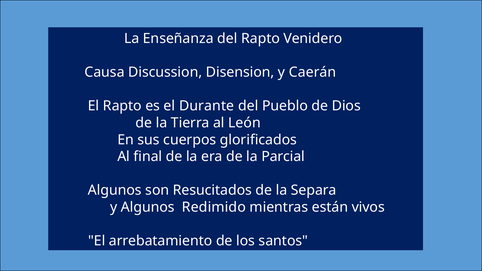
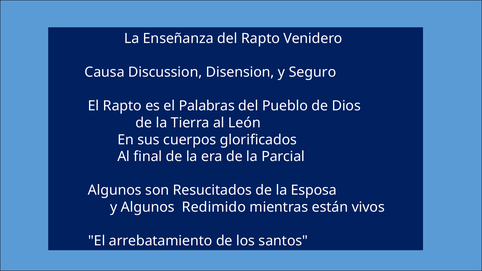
Caerán: Caerán -> Seguro (313, 72)
Durante: Durante -> Palabras (207, 106)
Separa: Separa -> Esposa (314, 190)
